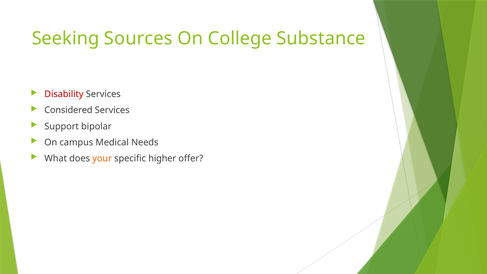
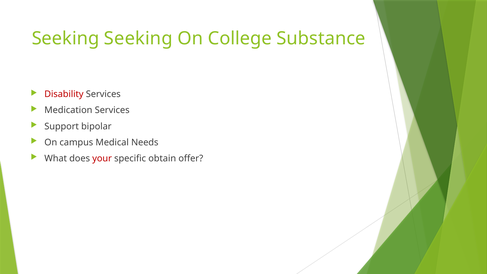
Seeking Sources: Sources -> Seeking (138, 38)
Considered: Considered -> Medication (68, 110)
your colour: orange -> red (102, 158)
higher: higher -> obtain (162, 158)
